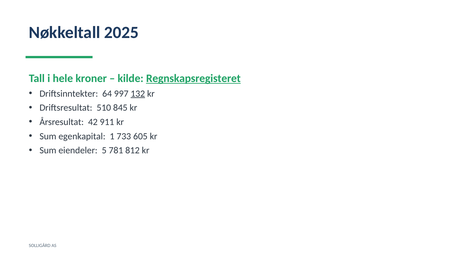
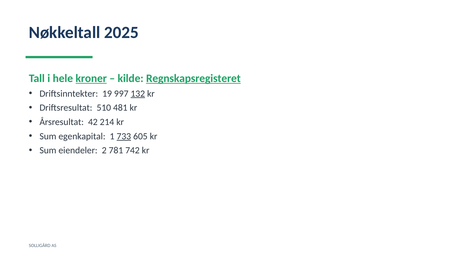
kroner underline: none -> present (91, 78)
64: 64 -> 19 (107, 93)
845: 845 -> 481 (120, 108)
911: 911 -> 214 (107, 122)
733 underline: none -> present (124, 136)
5: 5 -> 2 (104, 150)
812: 812 -> 742 (132, 150)
